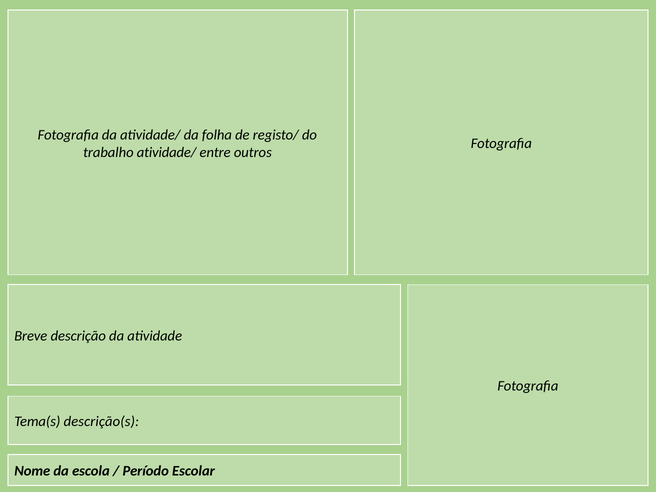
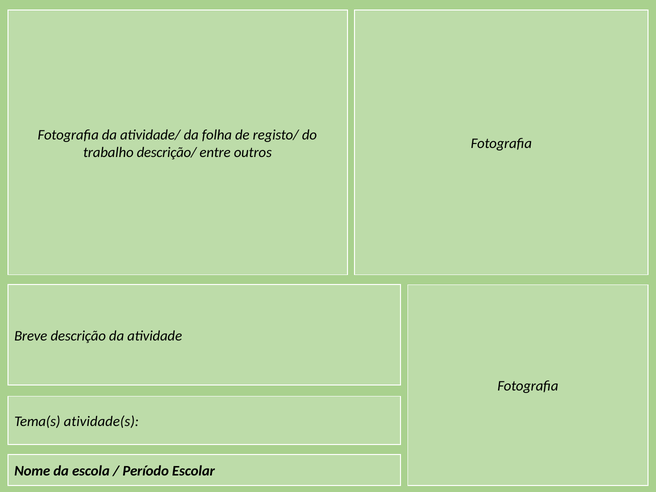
trabalho atividade/: atividade/ -> descrição/ (167, 152)
descrição(s: descrição(s -> atividade(s (101, 421)
